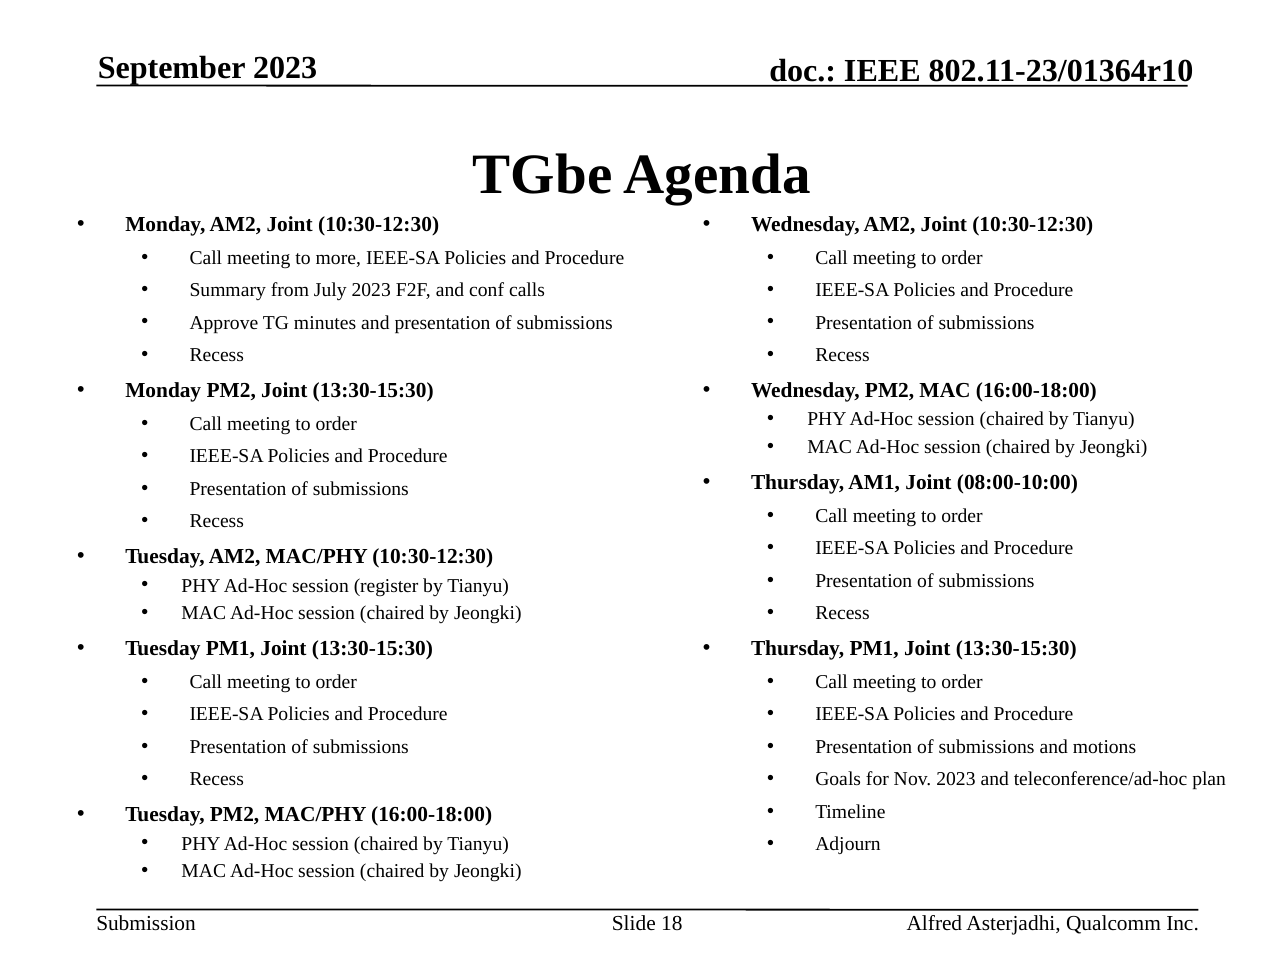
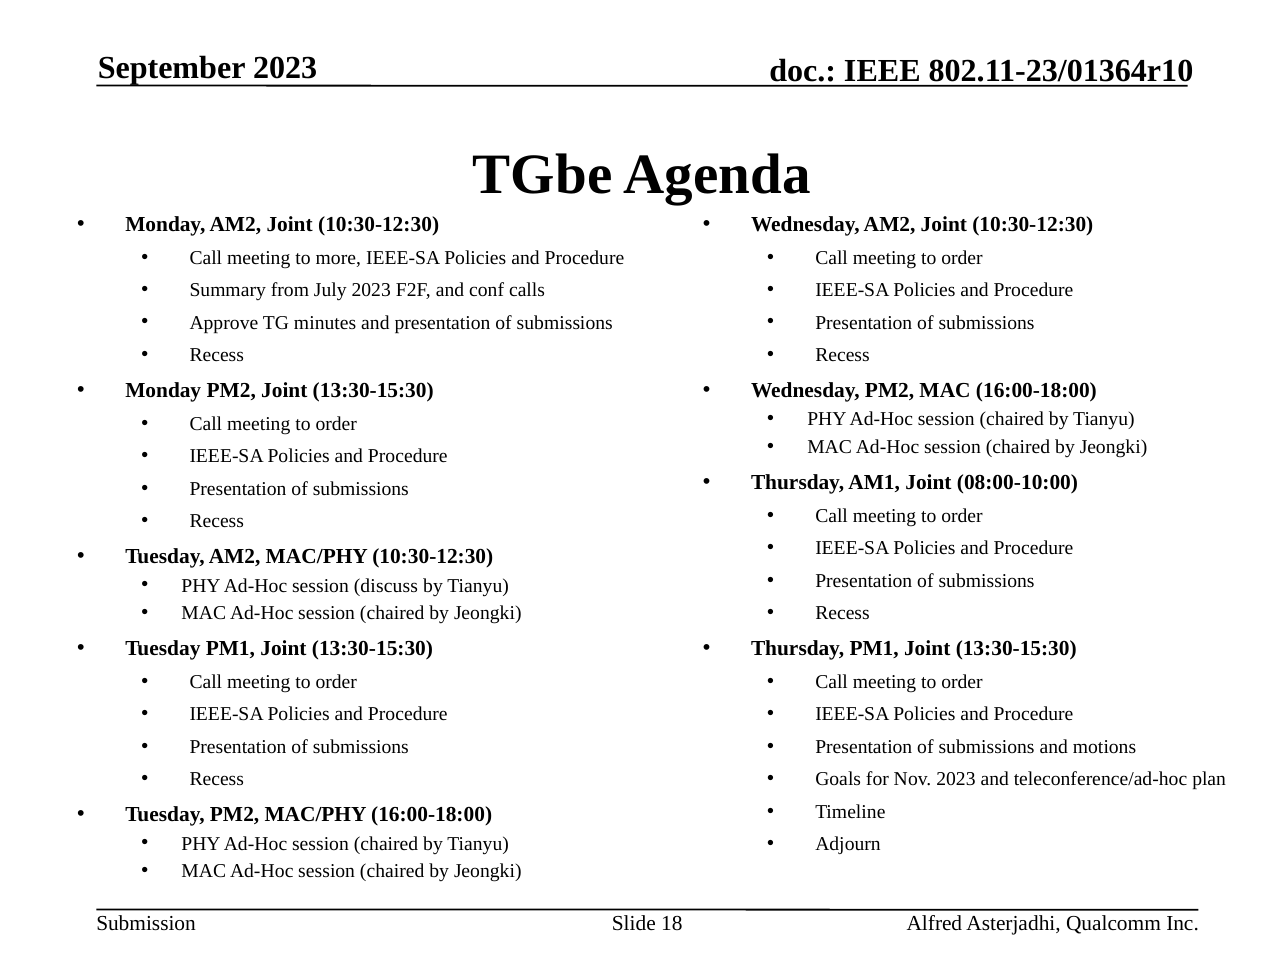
register: register -> discuss (386, 586)
